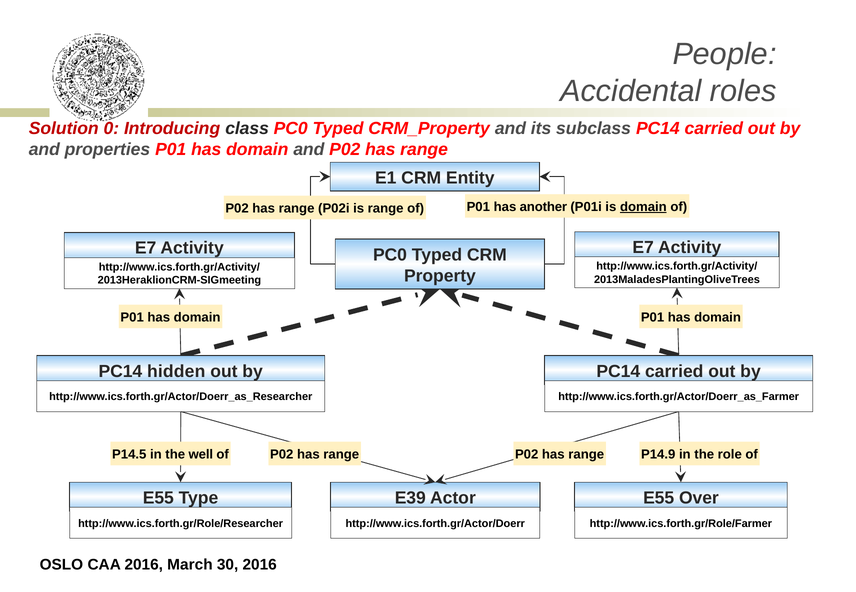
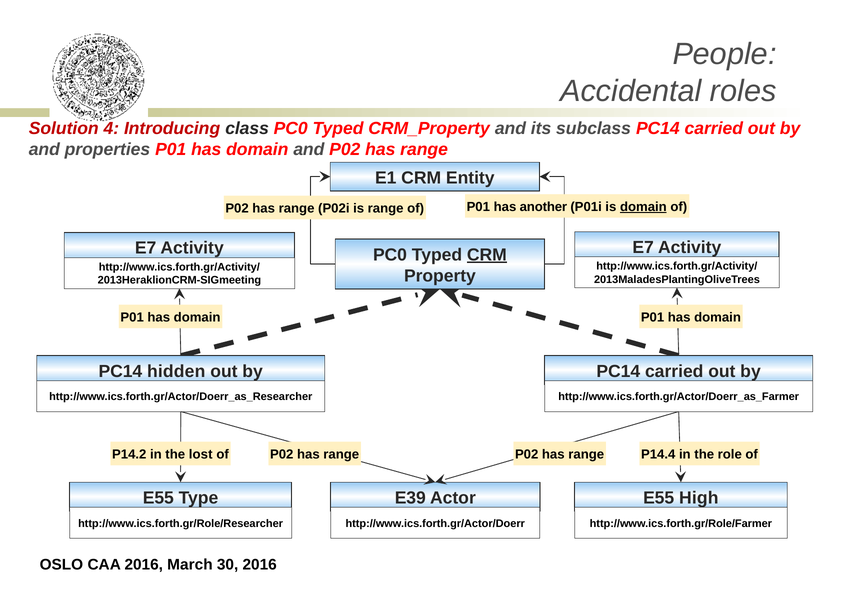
0: 0 -> 4 (111, 129)
CRM underline: none -> present (487, 255)
P14.5: P14.5 -> P14.2 (129, 455)
well: well -> lost (201, 455)
P14.9: P14.9 -> P14.4 (658, 455)
Over: Over -> High (699, 498)
